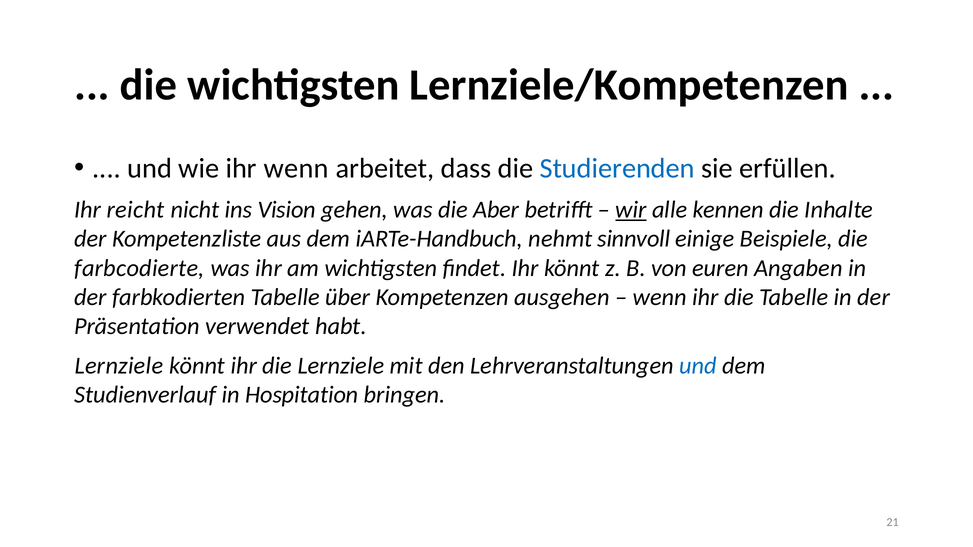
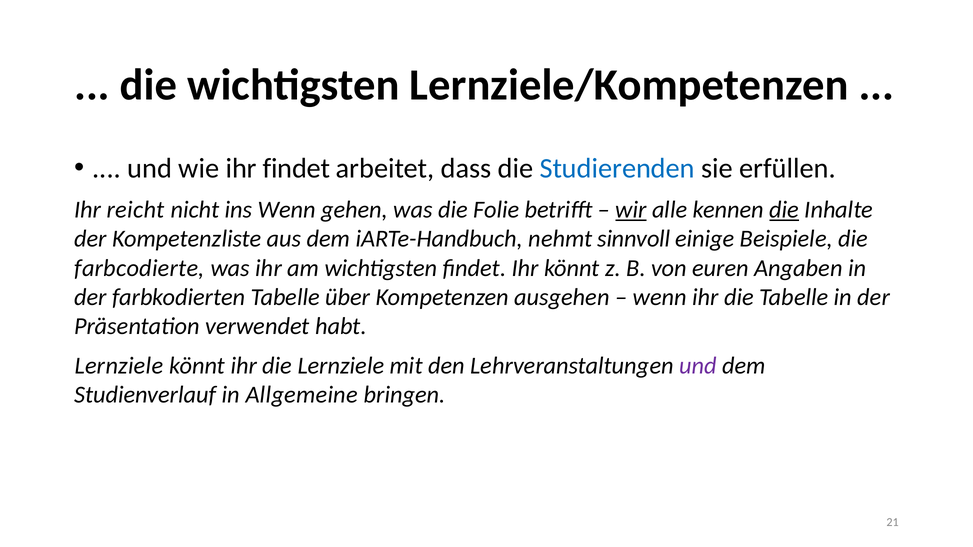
ihr wenn: wenn -> findet (296, 168)
ins Vision: Vision -> Wenn (287, 210)
Aber: Aber -> Folie (496, 210)
die underline: none -> present (784, 210)
und colour: blue -> purple (698, 366)
Hospitation: Hospitation -> Allgemeine (302, 395)
